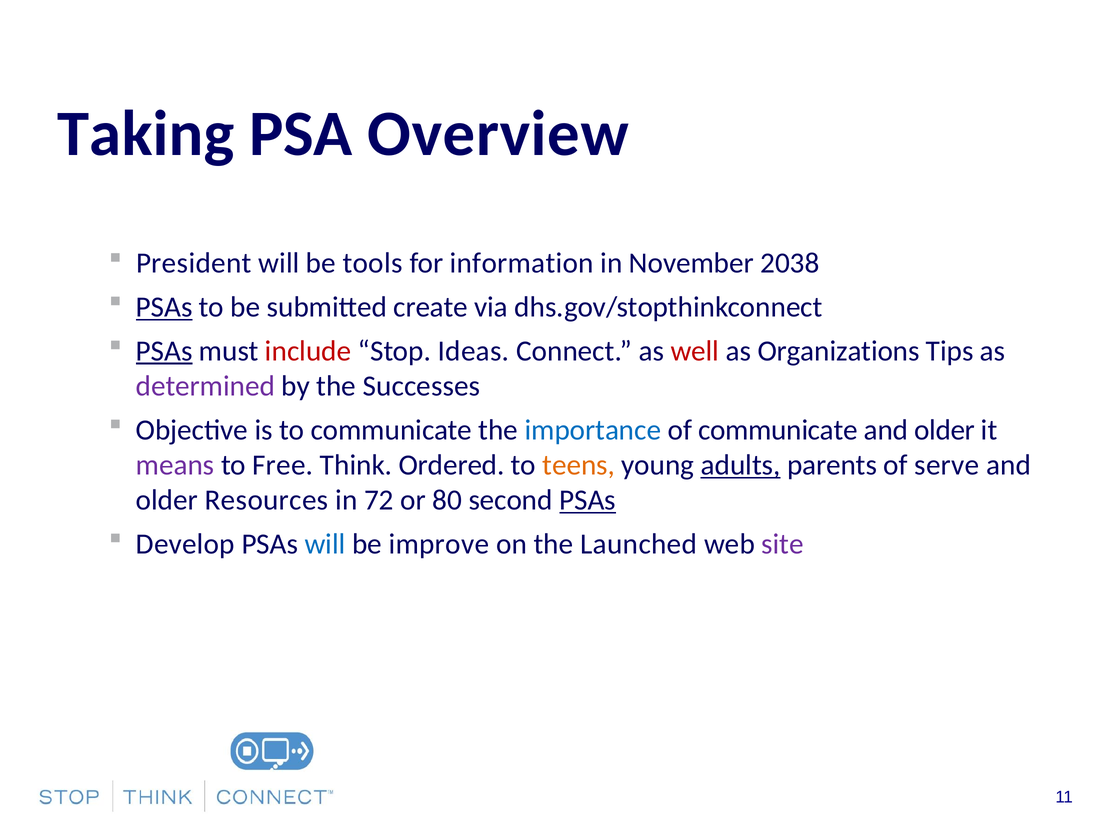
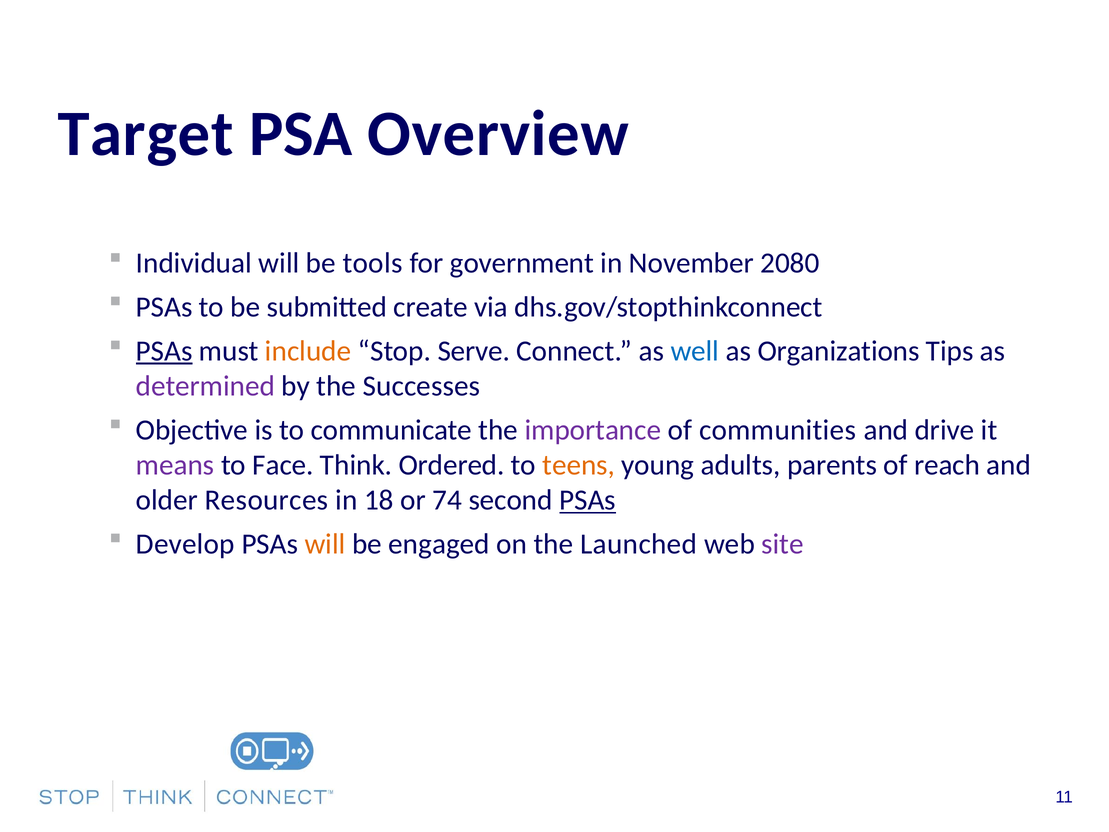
Taking: Taking -> Target (146, 134)
President: President -> Individual (194, 263)
information: information -> government (522, 263)
2038: 2038 -> 2080 (790, 263)
PSAs underline: present -> none (164, 307)
include colour: red -> orange (308, 351)
Ideas: Ideas -> Serve (474, 351)
well colour: red -> blue (695, 351)
importance colour: blue -> purple (593, 430)
of communicate: communicate -> communities (778, 430)
older: older -> drive (945, 430)
Free: Free -> Face (283, 465)
adults underline: present -> none (741, 465)
serve: serve -> reach (947, 465)
72: 72 -> 18 (379, 500)
80: 80 -> 74 (447, 500)
will colour: blue -> orange (325, 544)
improve: improve -> engaged (439, 544)
